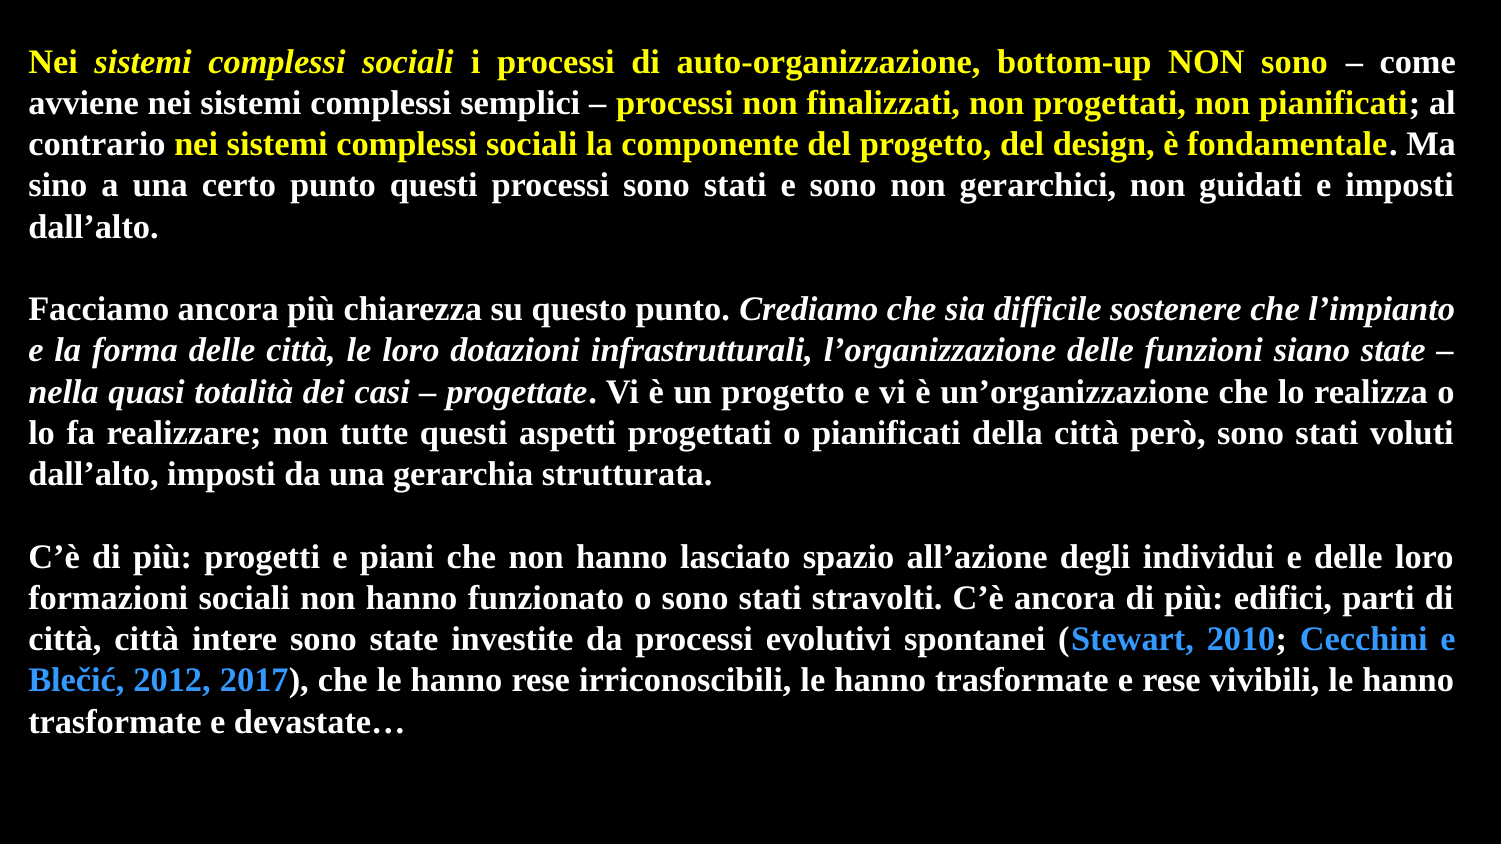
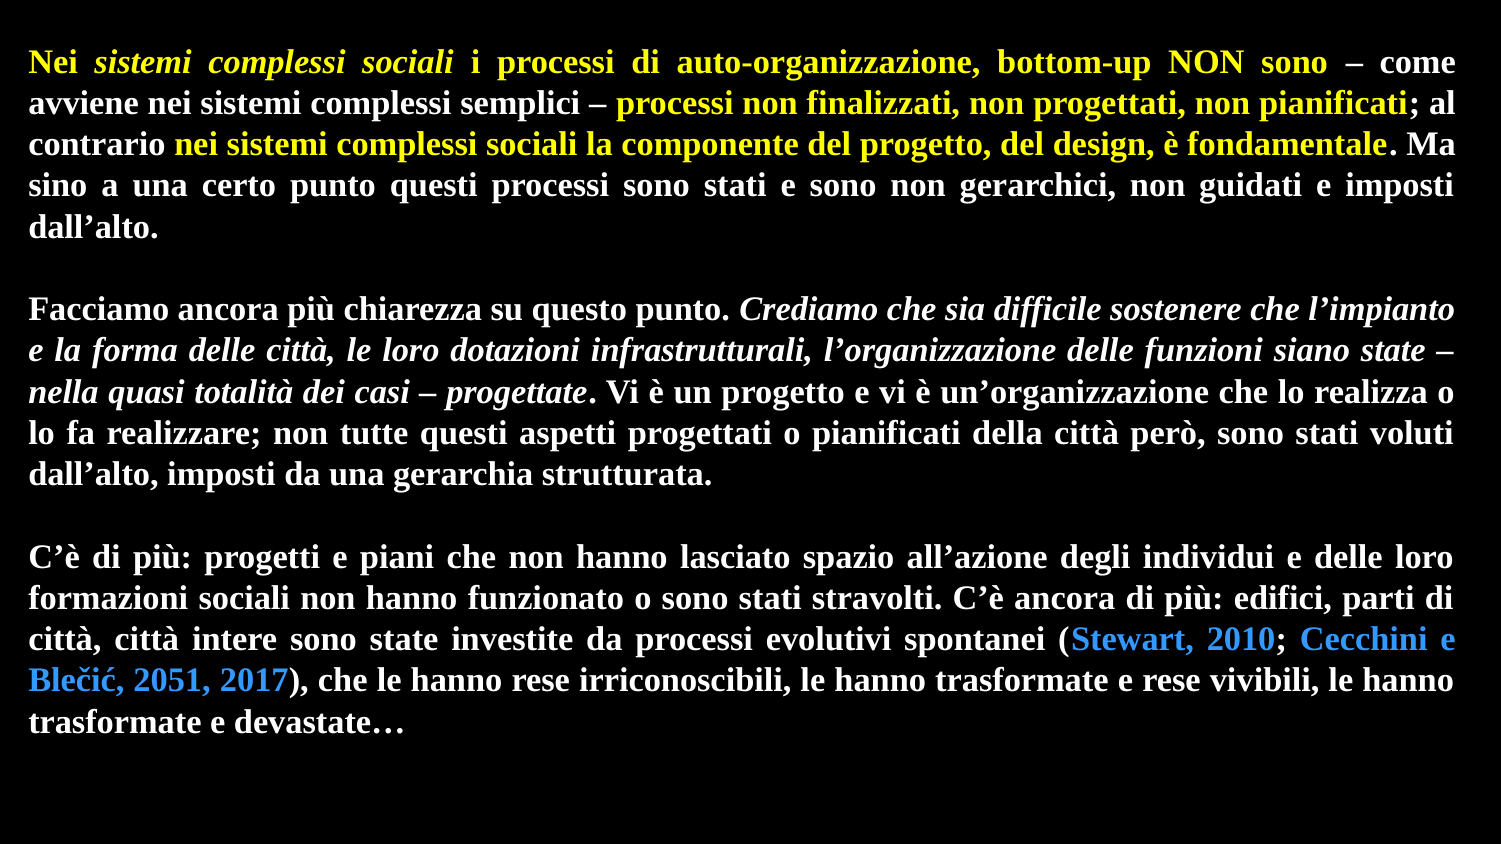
2012: 2012 -> 2051 (172, 681)
